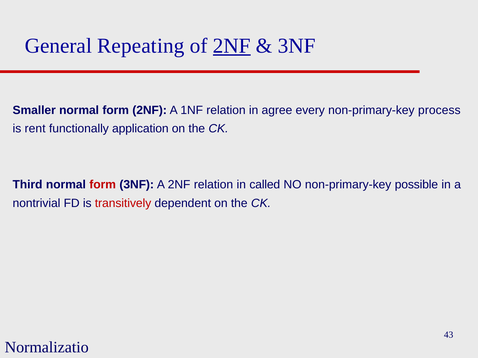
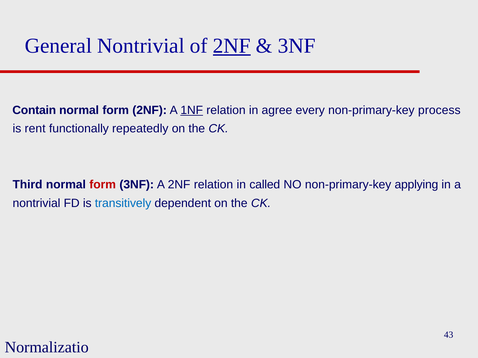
General Repeating: Repeating -> Nontrivial (141, 46)
Smaller: Smaller -> Contain (34, 110)
1NF underline: none -> present (192, 110)
application: application -> repeatedly (140, 129)
possible: possible -> applying (416, 185)
transitively colour: red -> blue (123, 203)
